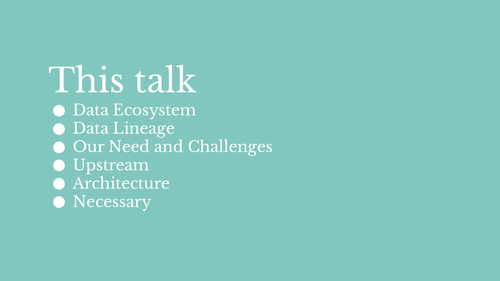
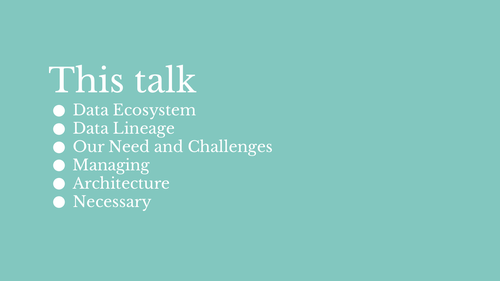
Upstream: Upstream -> Managing (111, 166)
